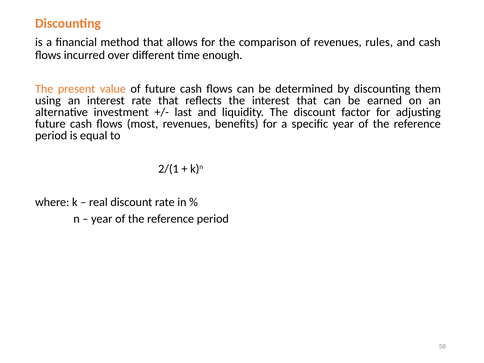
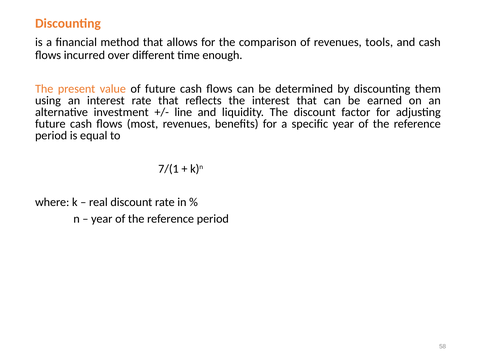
rules: rules -> tools (379, 42)
last: last -> line (183, 112)
2/(1: 2/(1 -> 7/(1 (168, 169)
